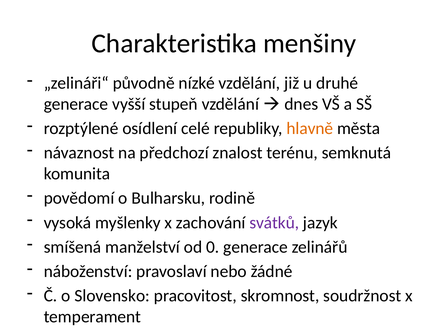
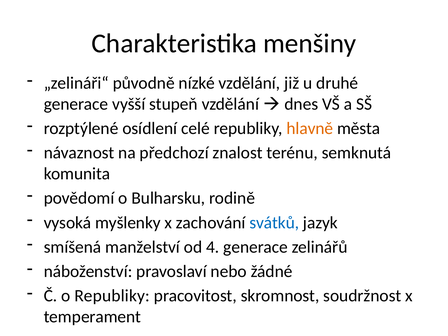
svátků colour: purple -> blue (274, 223)
0: 0 -> 4 (213, 247)
o Slovensko: Slovensko -> Republiky (112, 296)
